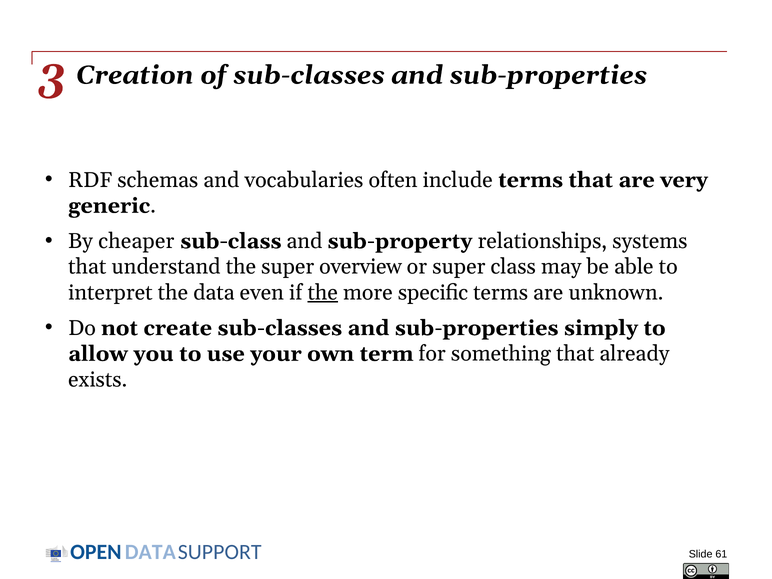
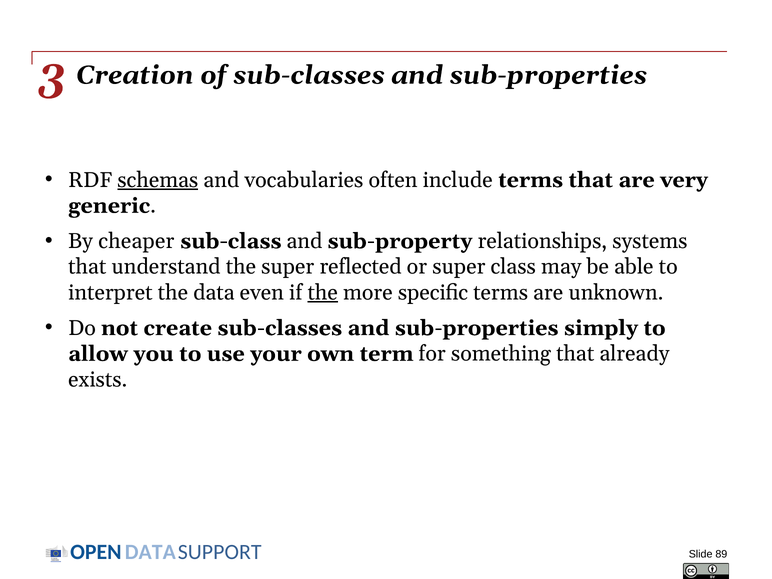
schemas underline: none -> present (158, 180)
overview: overview -> reflected (361, 267)
61: 61 -> 89 (721, 554)
